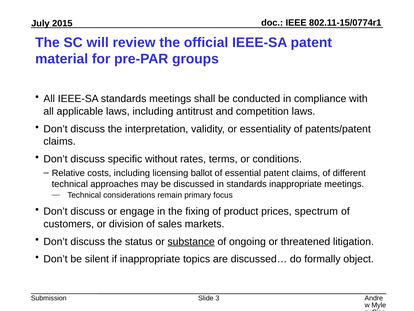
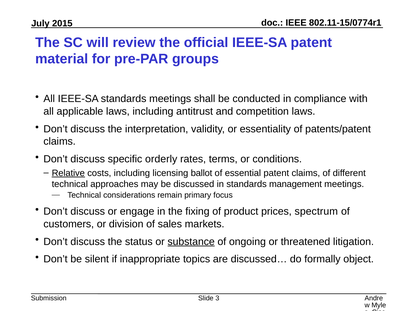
without: without -> orderly (161, 159)
Relative underline: none -> present (68, 173)
standards inappropriate: inappropriate -> management (296, 184)
